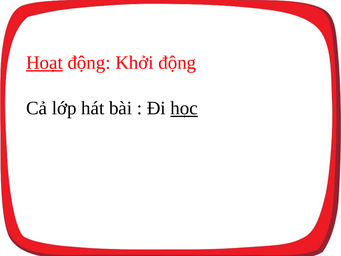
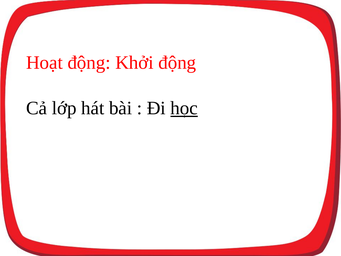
Hoạt underline: present -> none (44, 63)
